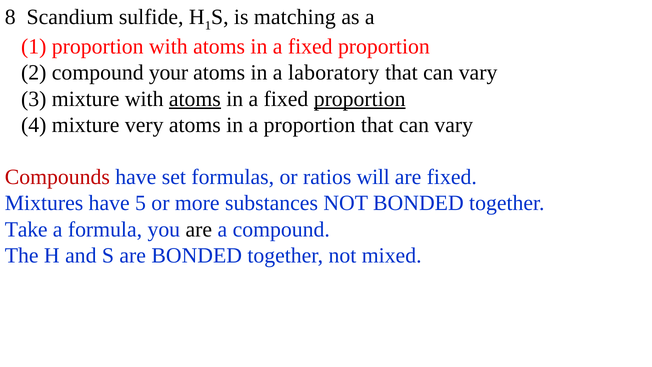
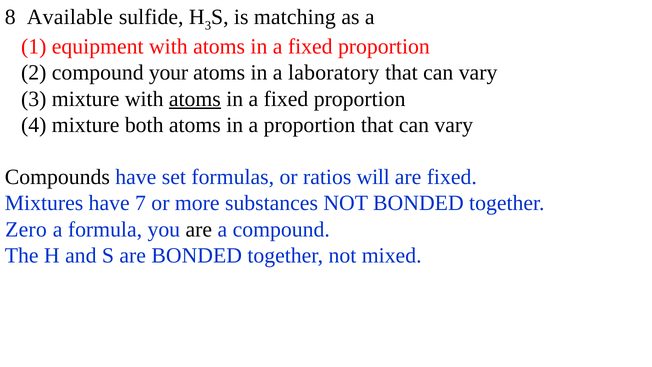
Scandium: Scandium -> Available (70, 17)
H 1: 1 -> 3 (208, 25)
1 proportion: proportion -> equipment (98, 47)
proportion underline: present -> none (360, 99)
very: very -> both (144, 125)
Compounds colour: red -> black (57, 177)
5: 5 -> 7 (141, 203)
Take: Take -> Zero (26, 229)
